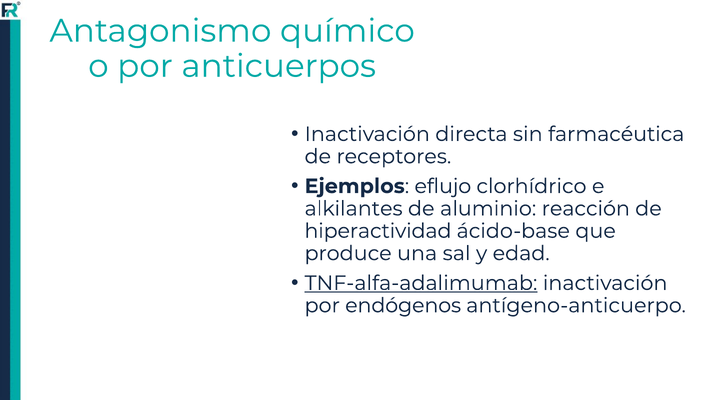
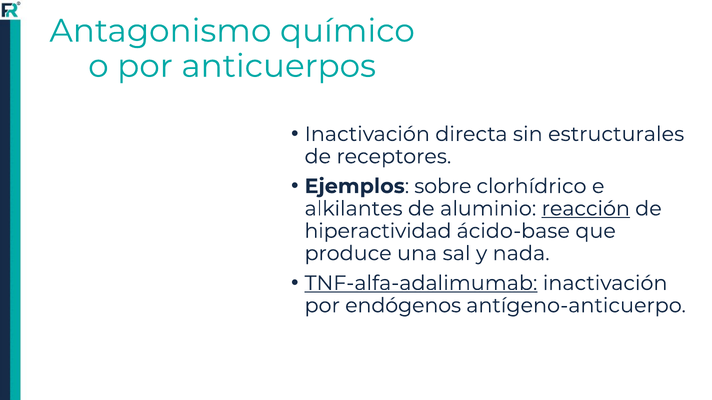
farmacéutica: farmacéutica -> estructurales (616, 134)
eflujo: eflujo -> sobre (443, 186)
reacción underline: none -> present (586, 209)
edad: edad -> nada (521, 254)
